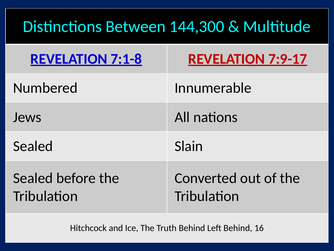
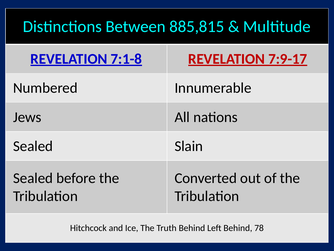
144,300: 144,300 -> 885,815 (197, 26)
16: 16 -> 78 (259, 228)
